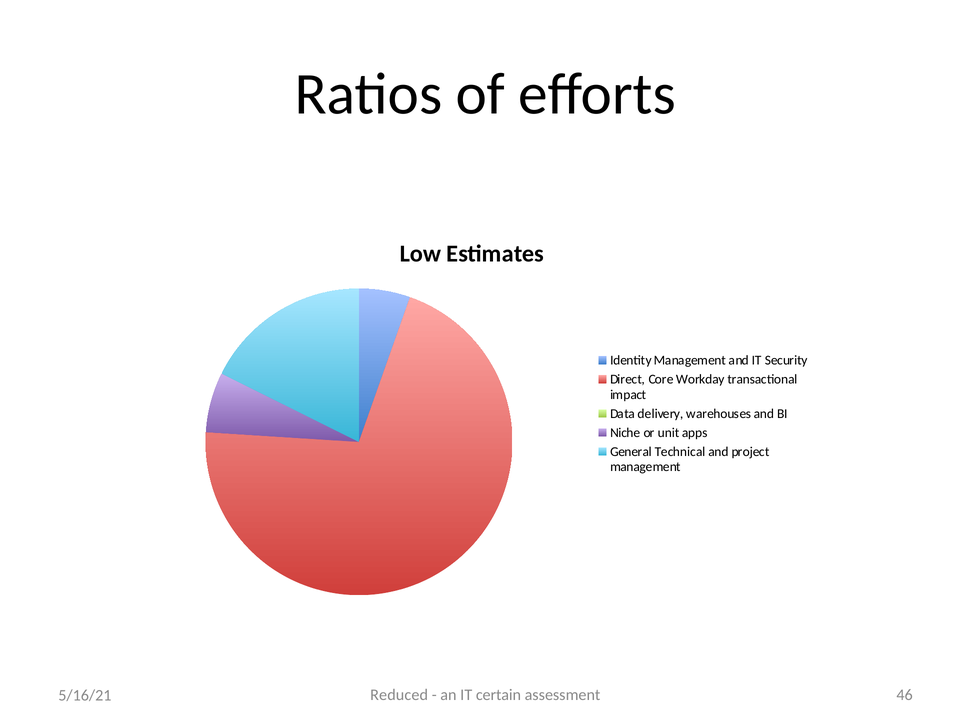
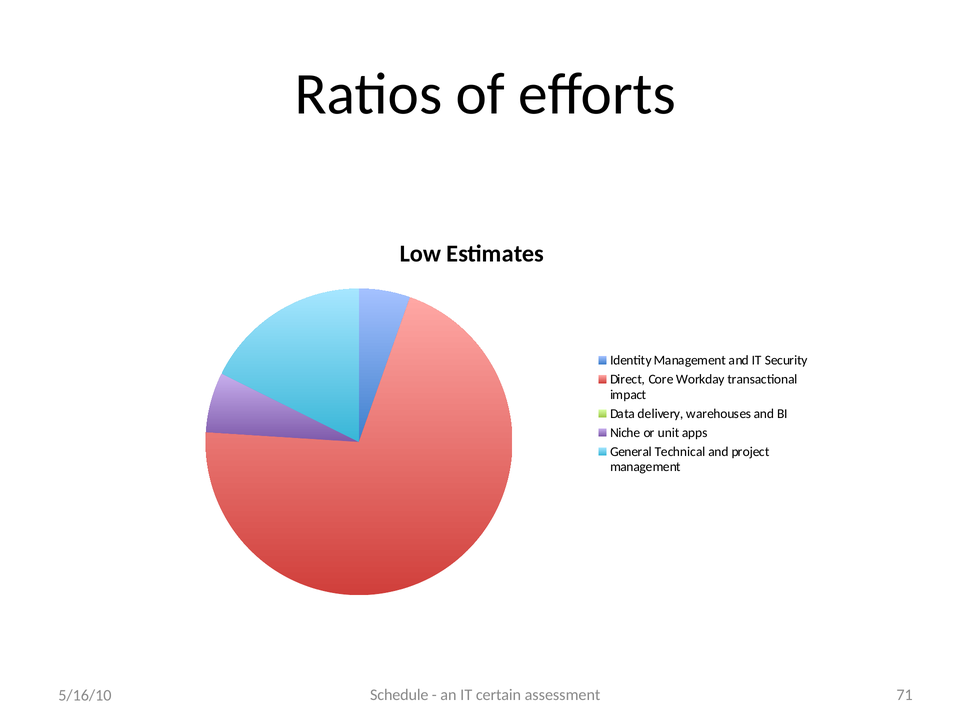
Reduced: Reduced -> Schedule (399, 695)
46: 46 -> 71 (905, 695)
5/16/21: 5/16/21 -> 5/16/10 (85, 695)
